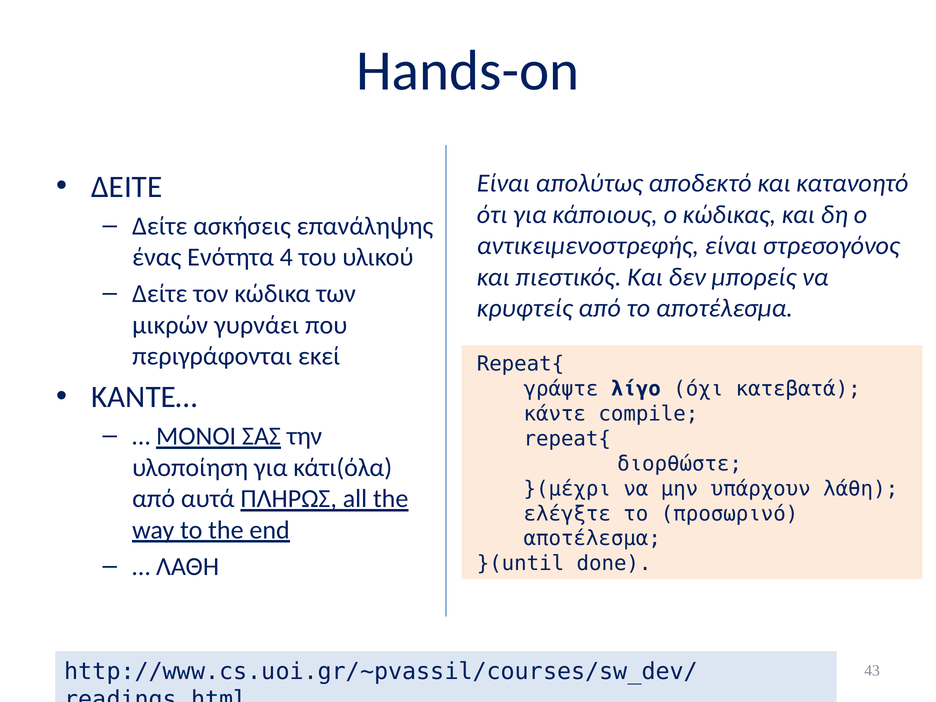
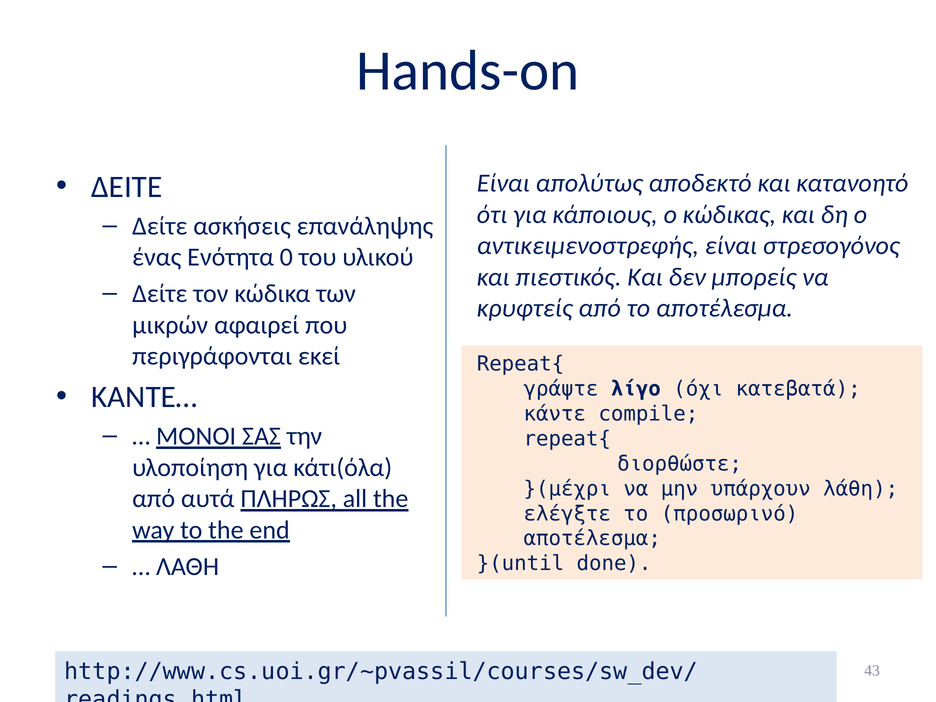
4: 4 -> 0 (286, 257)
γυρνάει: γυρνάει -> αφαιρεί (257, 325)
